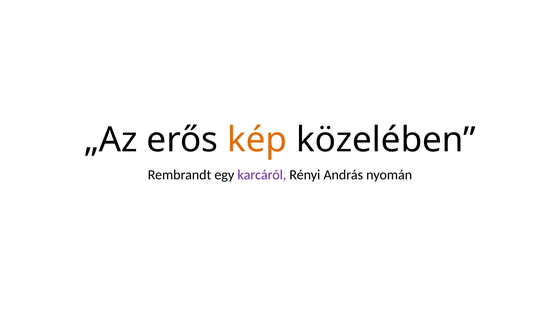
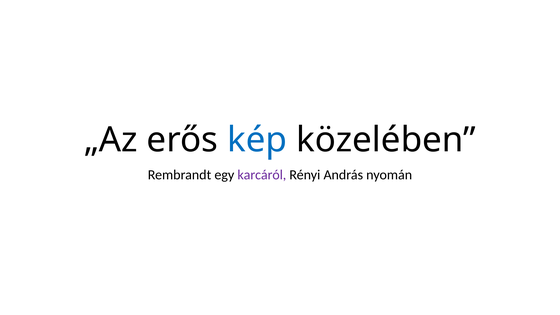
kép colour: orange -> blue (257, 140)
